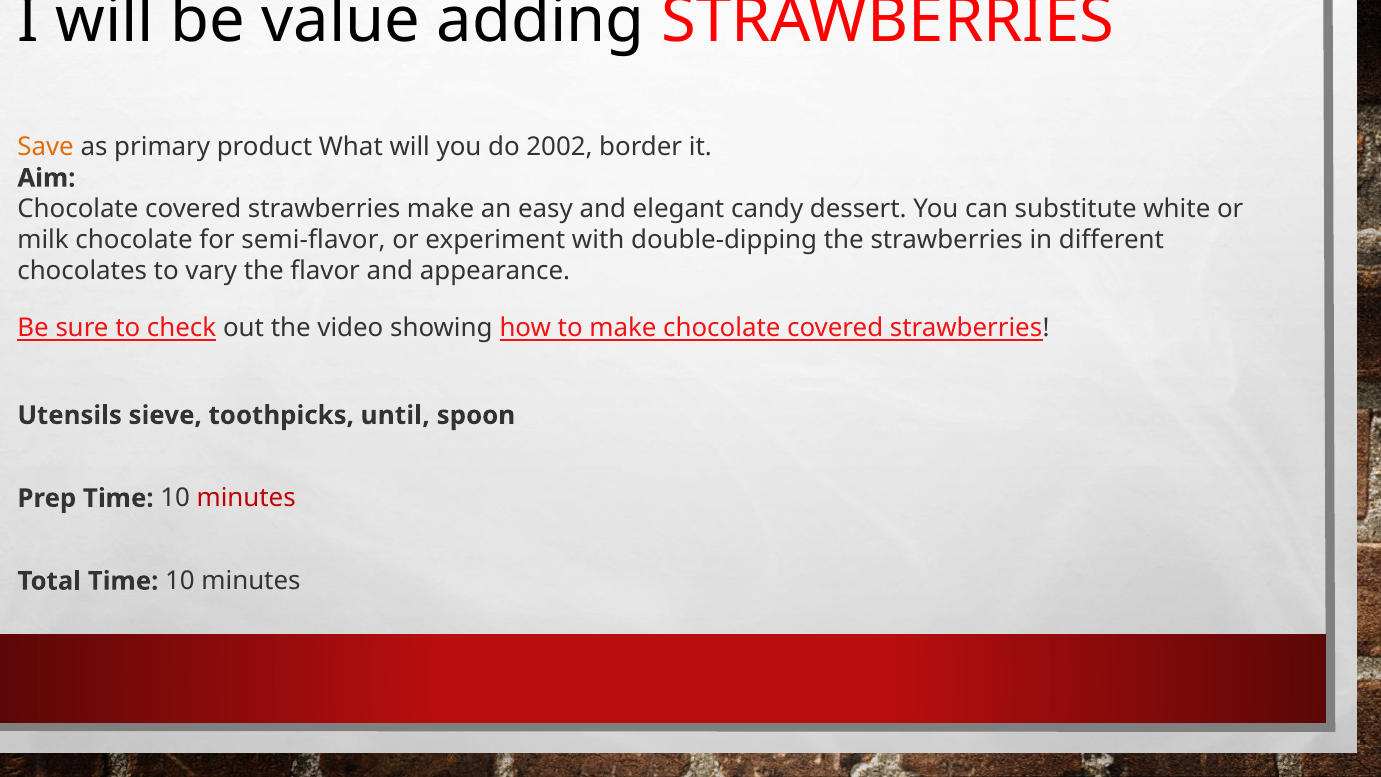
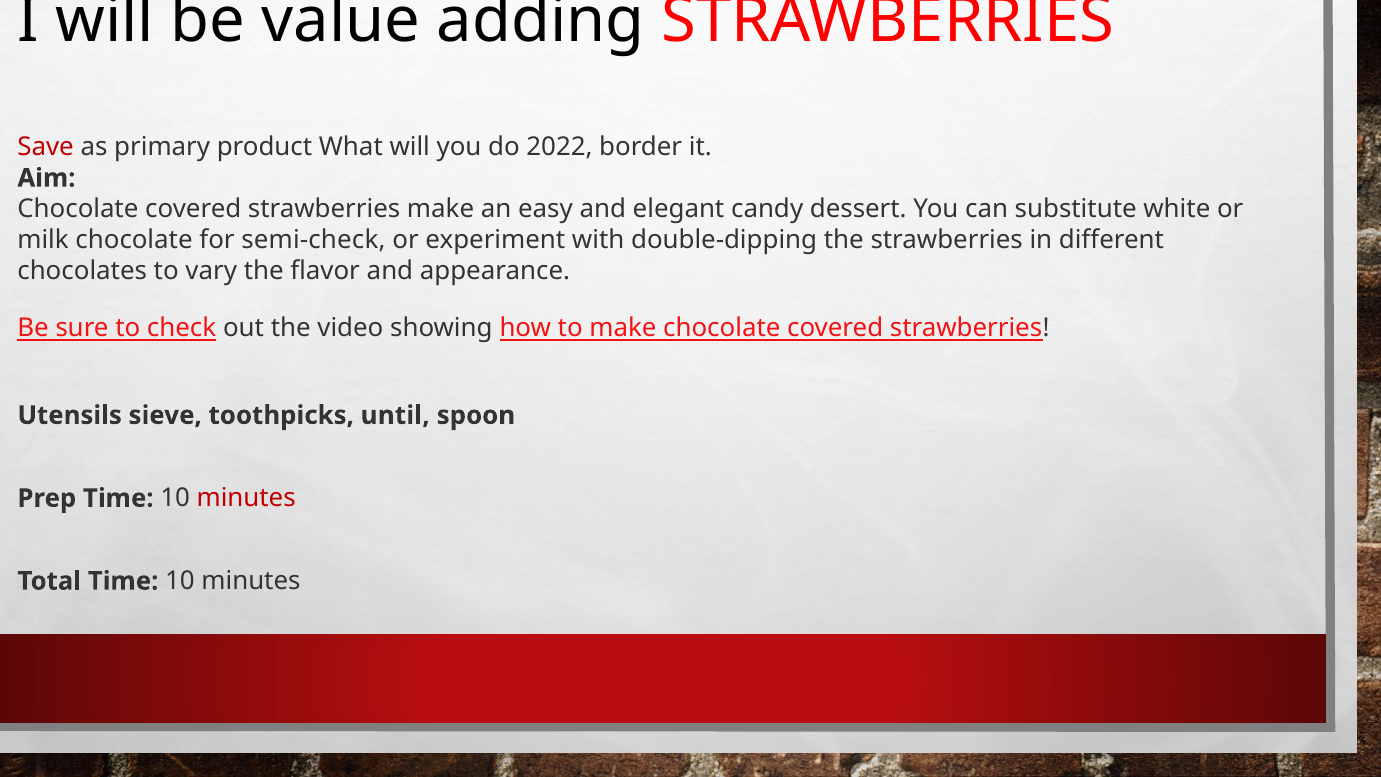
Save colour: orange -> red (46, 147)
2002: 2002 -> 2022 (559, 147)
semi-flavor: semi-flavor -> semi-check (313, 240)
